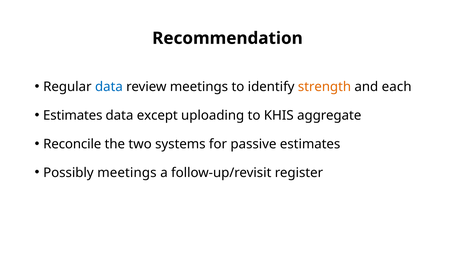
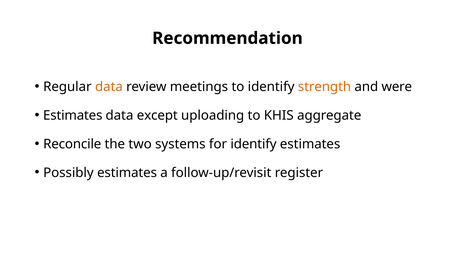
data colour: blue -> orange (109, 87)
each: each -> were (397, 87)
for passive: passive -> identify (254, 144)
Possibly meetings: meetings -> estimates (127, 173)
